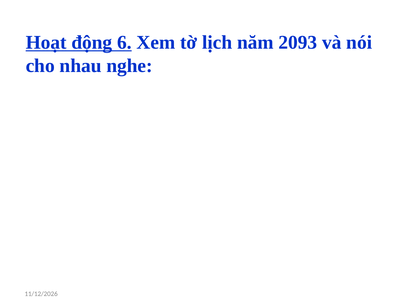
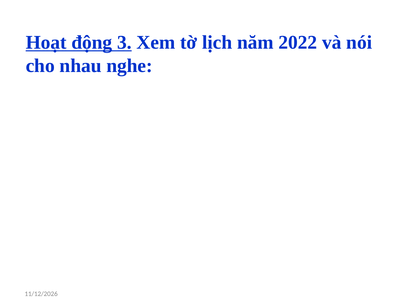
6: 6 -> 3 (124, 42)
2093: 2093 -> 2022 (298, 42)
